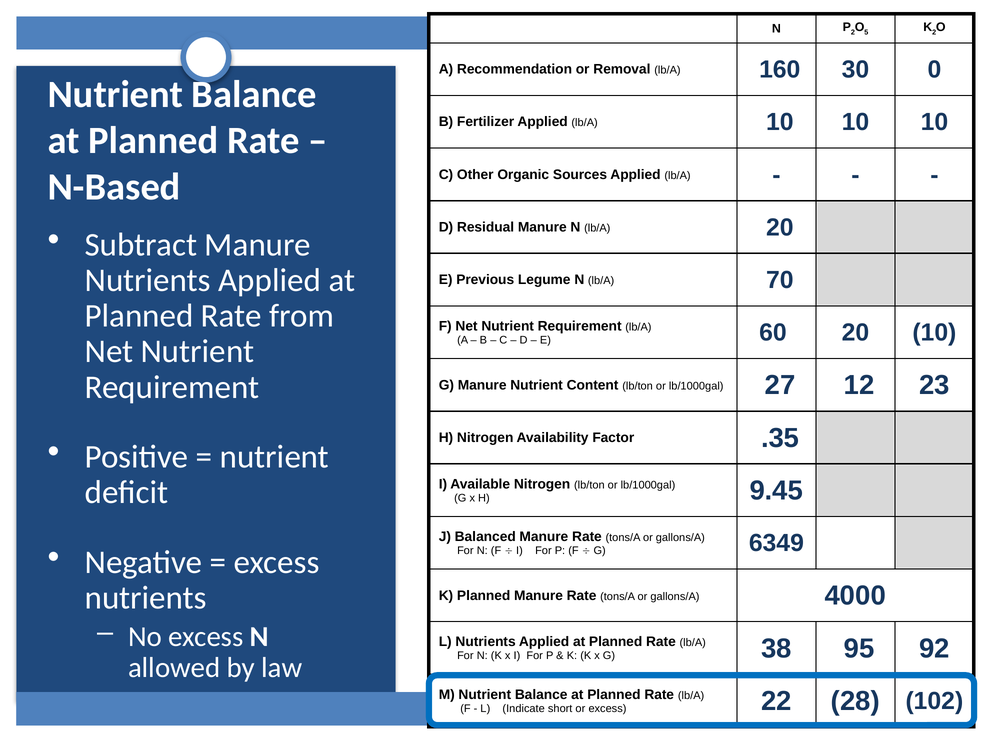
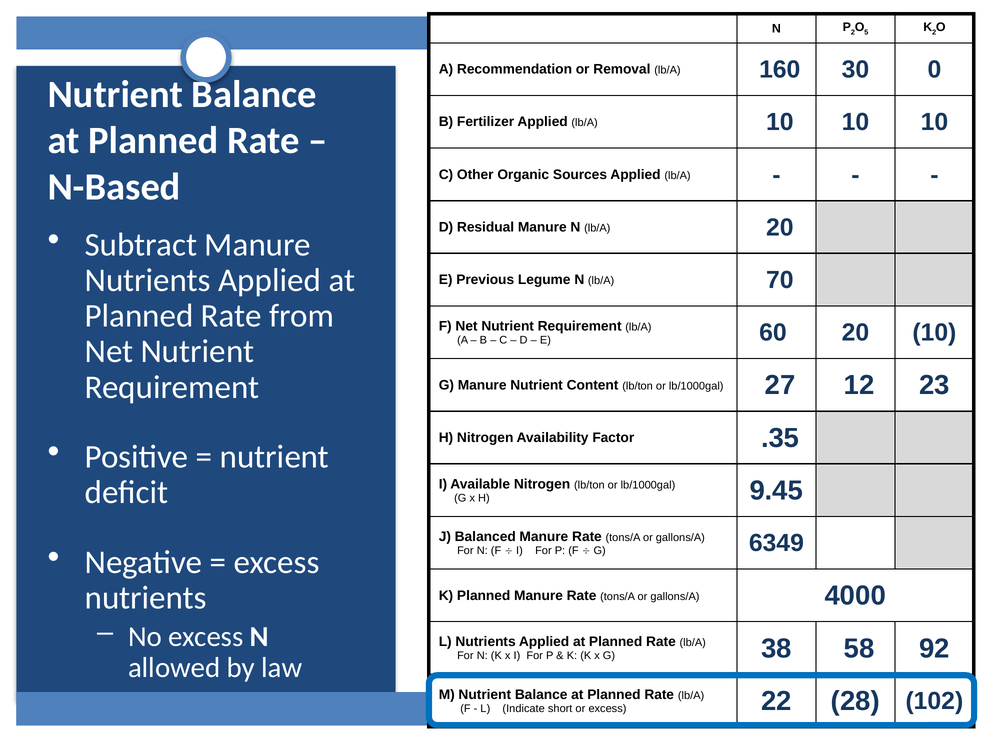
95: 95 -> 58 (859, 649)
